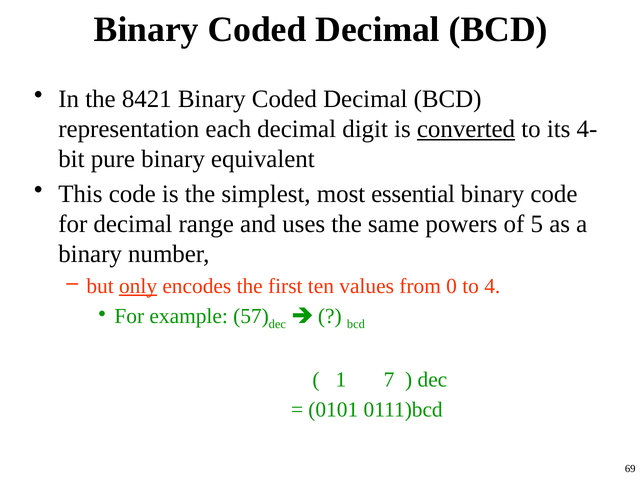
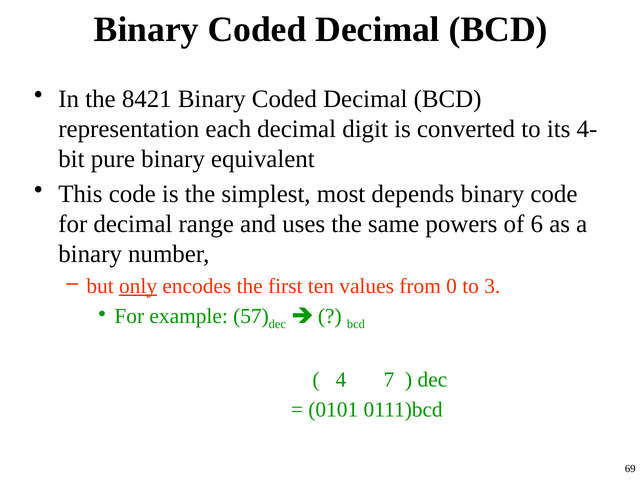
converted underline: present -> none (466, 129)
essential: essential -> depends (413, 194)
5: 5 -> 6 (537, 224)
4: 4 -> 3 (492, 286)
1: 1 -> 4 (341, 379)
